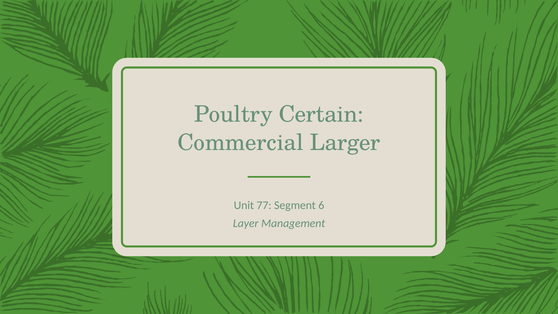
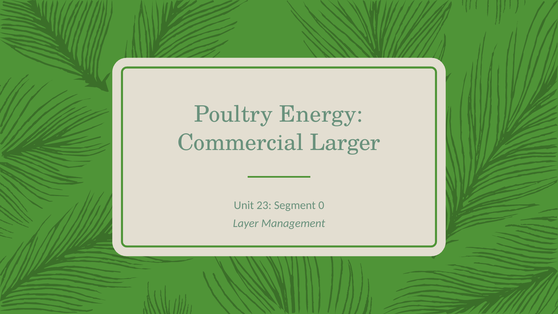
Certain: Certain -> Energy (321, 114)
77: 77 -> 23 (264, 205)
6: 6 -> 0 (321, 205)
